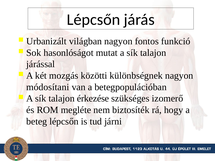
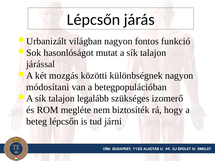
érkezése: érkezése -> legalább (93, 99)
